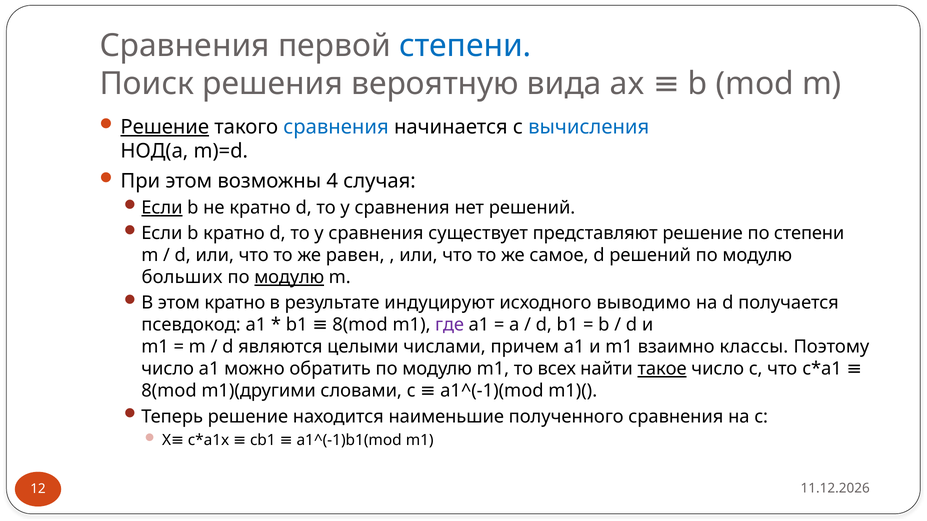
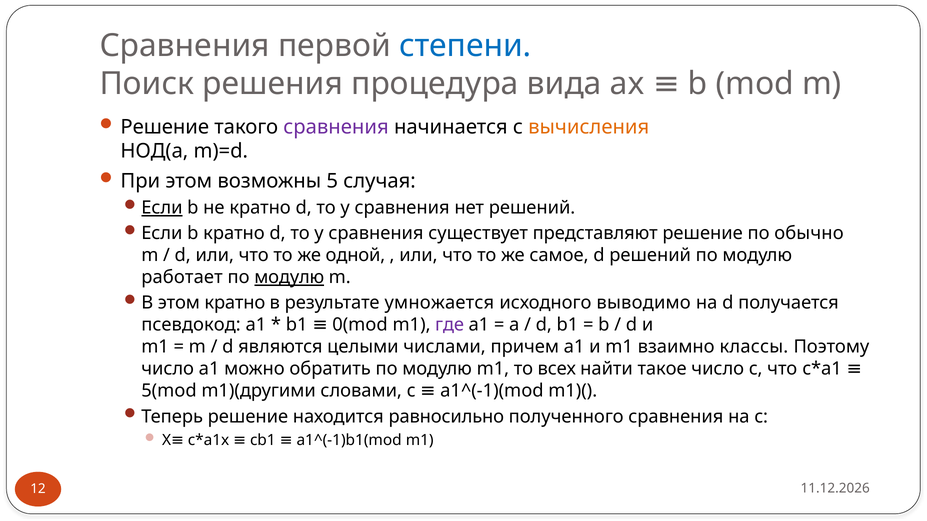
вероятную: вероятную -> процедура (435, 84)
Решение underline: present -> none (165, 127)
сравнения colour: blue -> purple (336, 127)
вычисления colour: blue -> orange (589, 127)
4: 4 -> 5 (332, 181)
по степени: степени -> обычно (809, 234)
равен: равен -> одной (355, 256)
больших: больших -> работает (182, 278)
индуцируют: индуцируют -> умножается (439, 303)
b1 8(mod: 8(mod -> 0(mod (360, 325)
такое underline: present -> none (662, 369)
8(mod: 8(mod -> 5(mod (169, 391)
наименьшие: наименьшие -> равносильно (446, 417)
